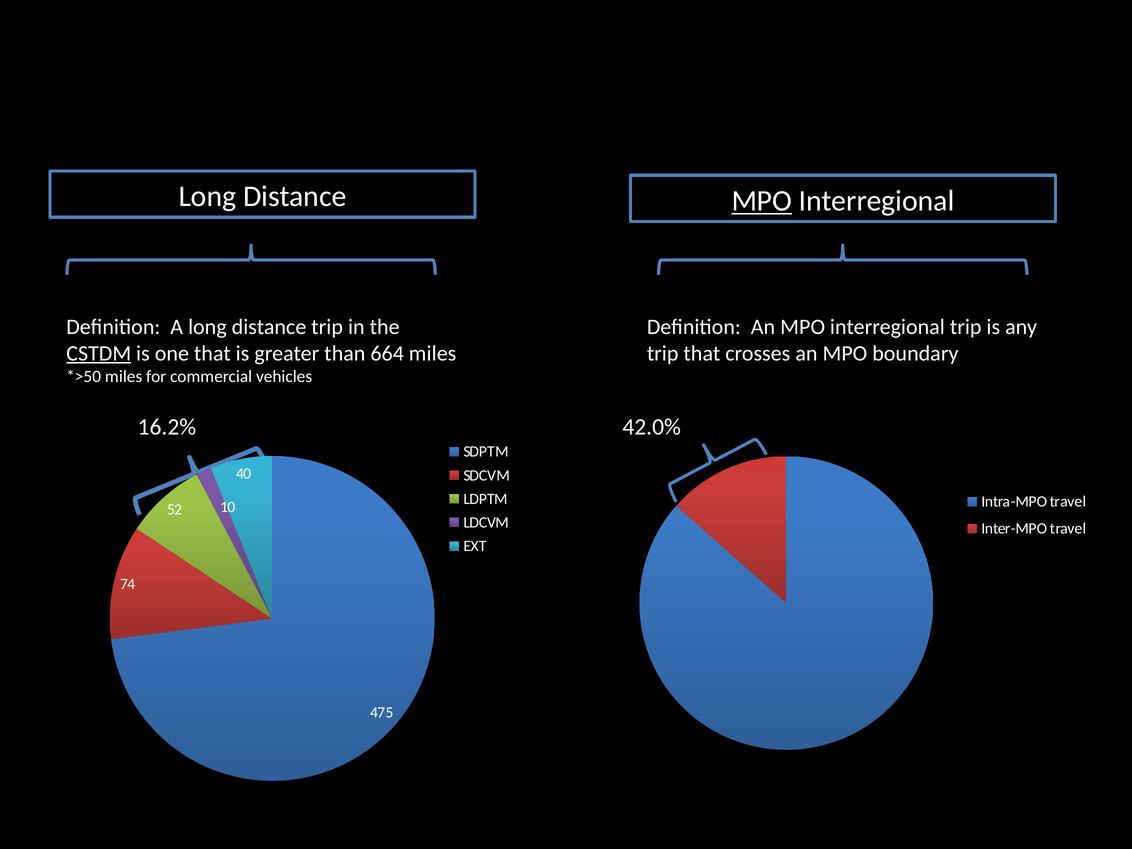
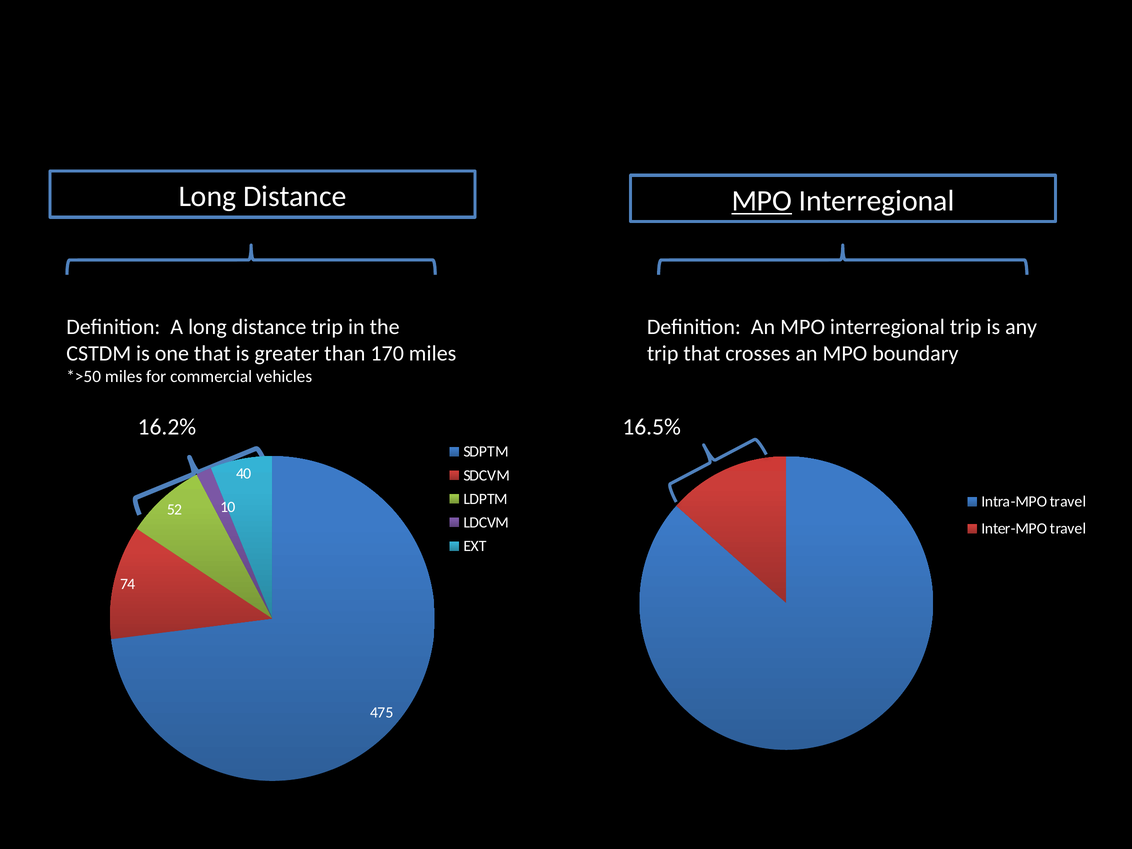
CSTDM underline: present -> none (99, 353)
664: 664 -> 170 (387, 353)
42.0%: 42.0% -> 16.5% (652, 427)
